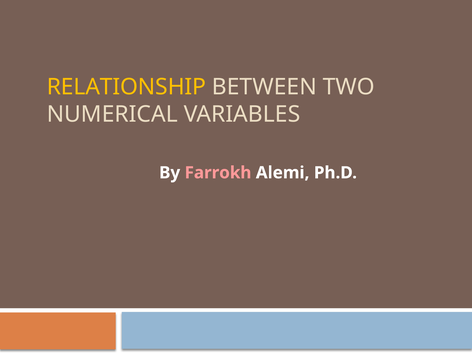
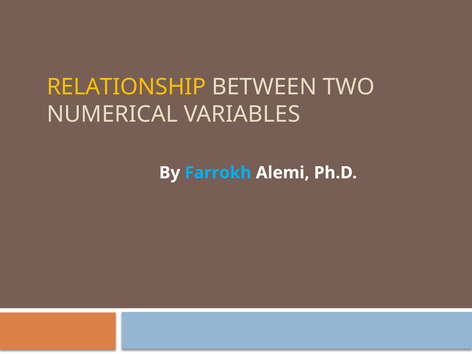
Farrokh colour: pink -> light blue (218, 173)
